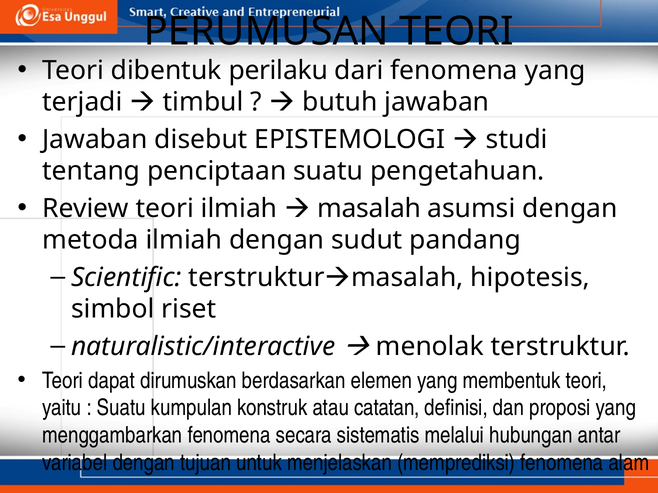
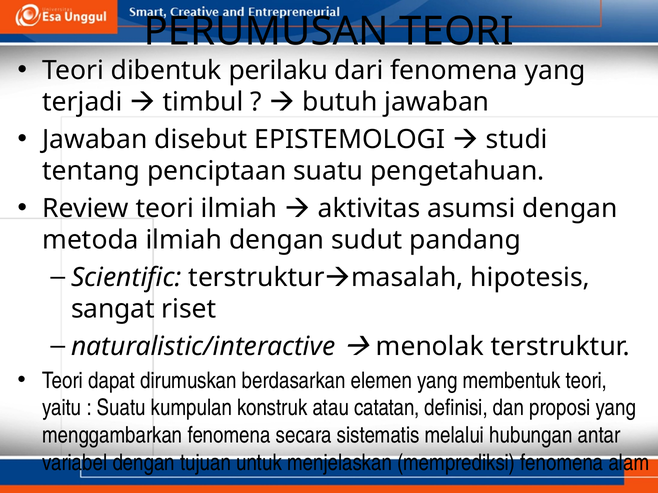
masalah: masalah -> aktivitas (369, 209)
simbol: simbol -> sangat (113, 310)
